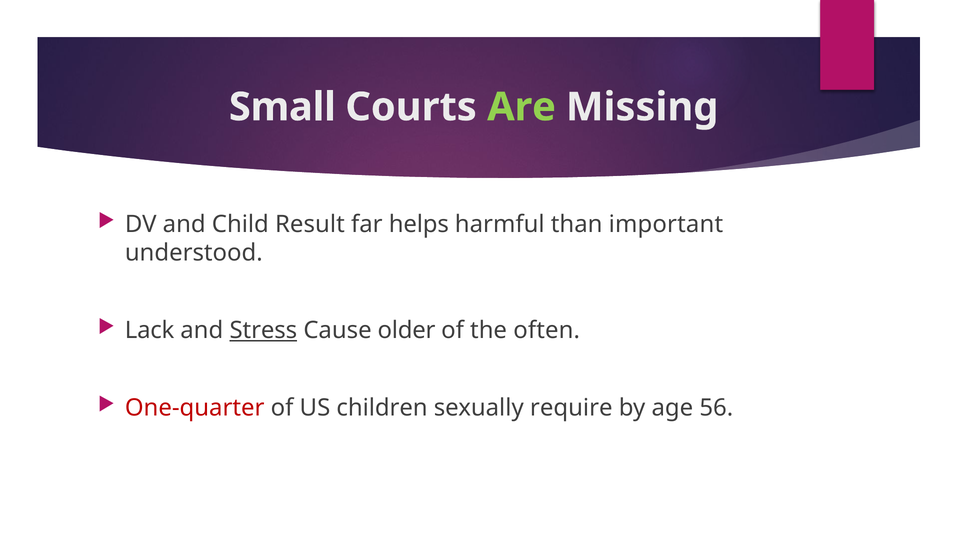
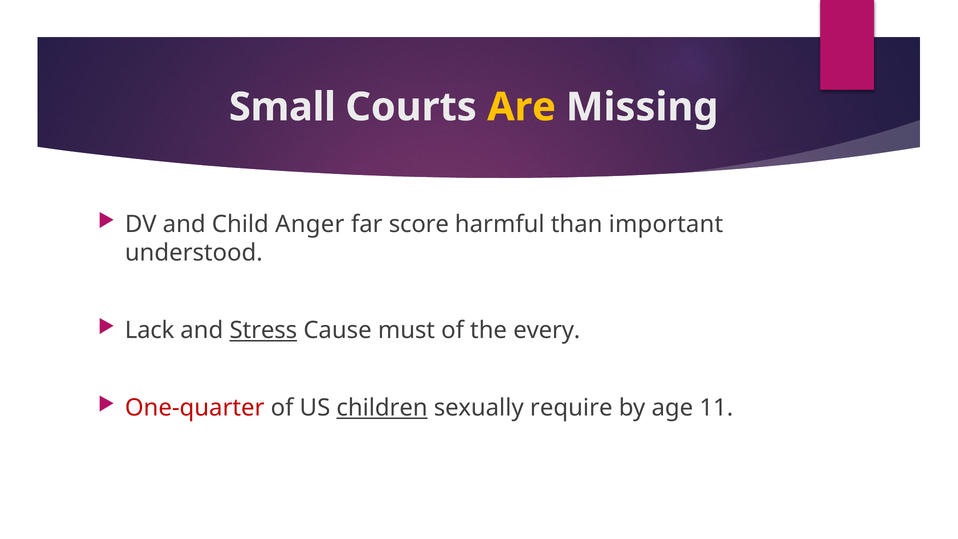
Are colour: light green -> yellow (522, 107)
Result: Result -> Anger (310, 224)
helps: helps -> score (419, 224)
older: older -> must (406, 330)
often: often -> every (547, 330)
children underline: none -> present (382, 408)
56: 56 -> 11 (716, 408)
